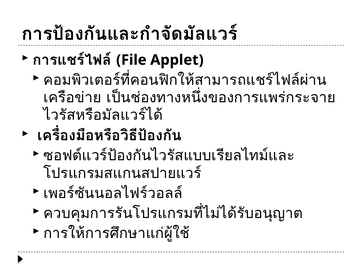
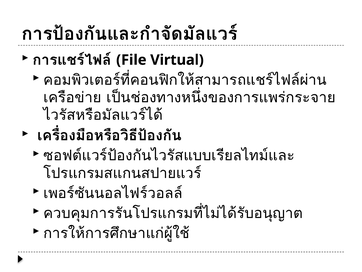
Applet: Applet -> Virtual (177, 60)
